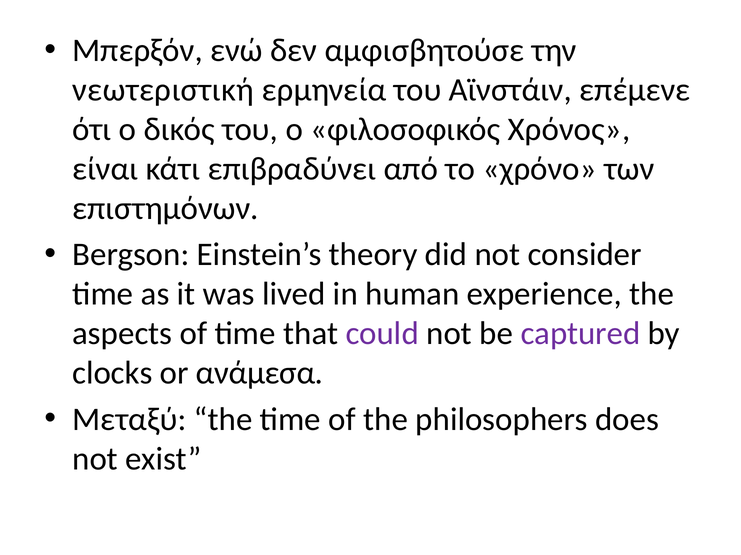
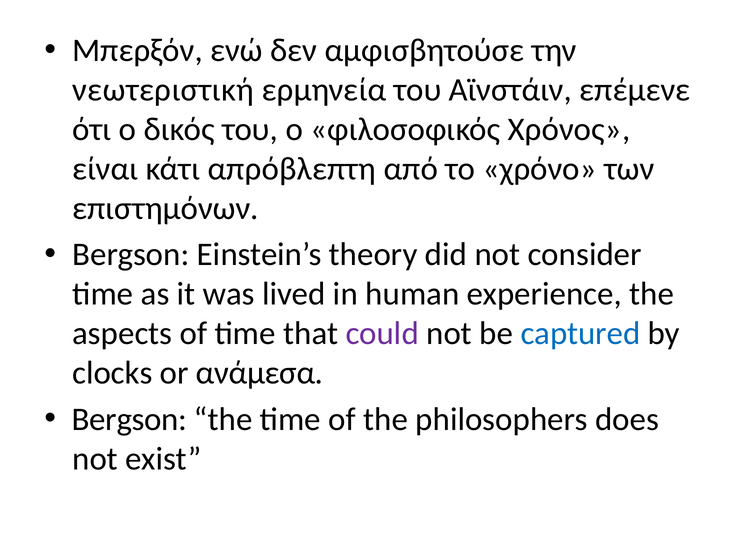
επιβραδύνει: επιβραδύνει -> απρόβλεπτη (292, 169)
captured colour: purple -> blue (580, 334)
Μεταξύ: Μεταξύ -> Bergson (130, 420)
